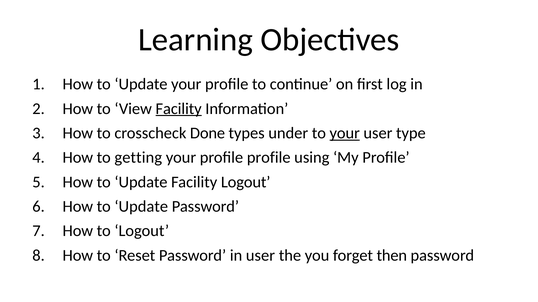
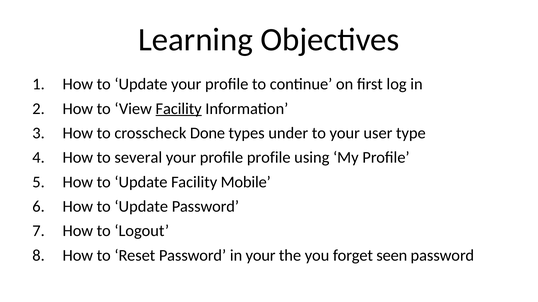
your underline: present -> none (345, 133)
getting: getting -> several (138, 158)
Facility Logout: Logout -> Mobile (246, 182)
in user: user -> your (261, 256)
then: then -> seen (392, 256)
